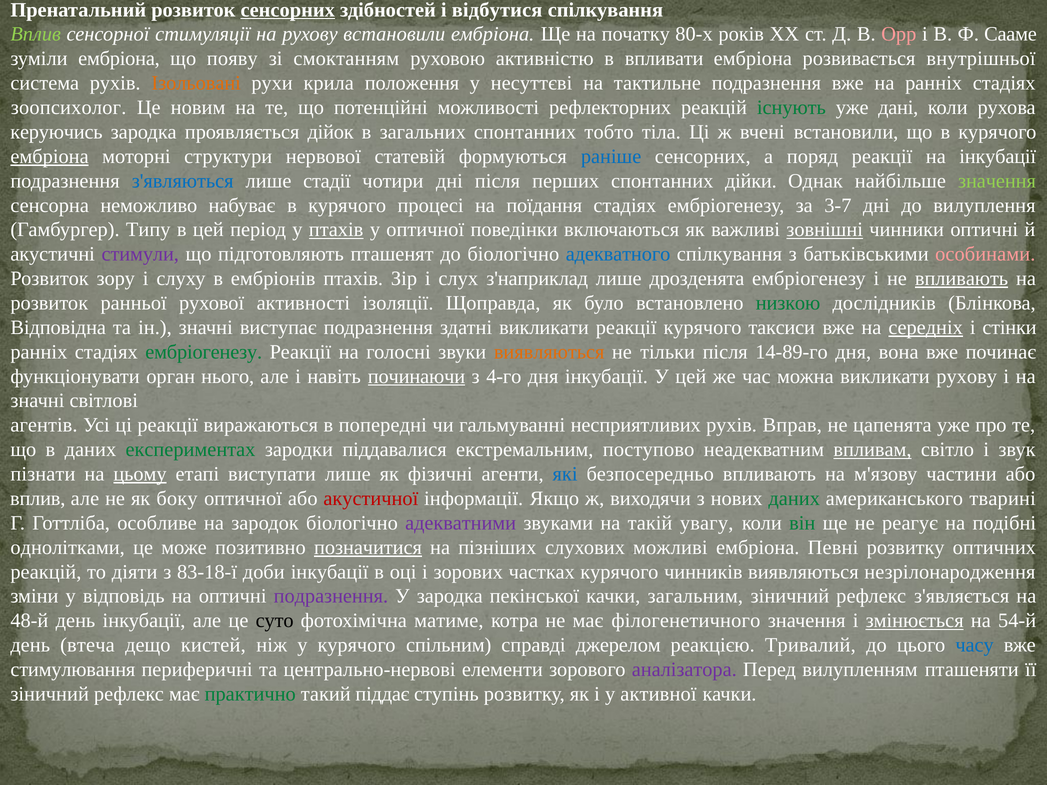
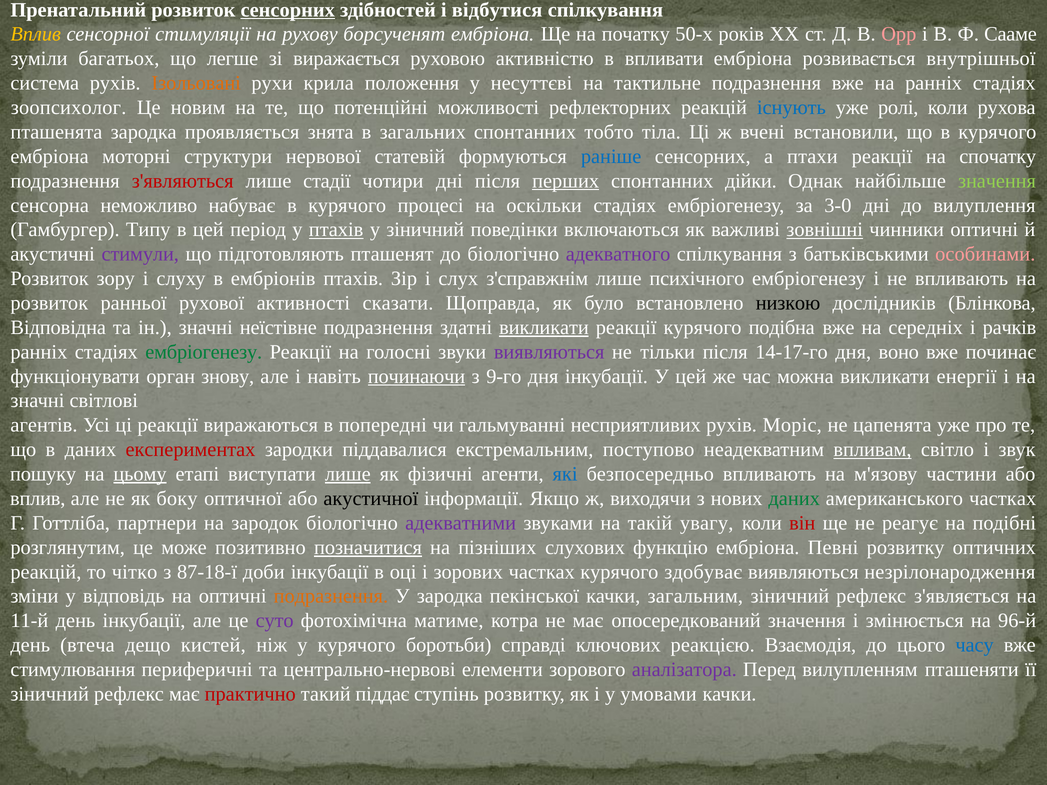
Вплив colour: light green -> yellow (36, 34)
рухову встановили: встановили -> борсученят (394, 34)
80-х: 80-х -> 50-х (694, 34)
зуміли ембріона: ембріона -> багатьох (119, 59)
появу: появу -> легше (232, 59)
смоктанням: смоктанням -> виражається (346, 59)
існують colour: green -> blue (791, 108)
дані: дані -> ролі (898, 108)
керуючись: керуючись -> пташенята (56, 132)
дійок: дійок -> знята (331, 132)
ембріона underline: present -> none (50, 156)
поряд: поряд -> птахи (812, 156)
на інкубації: інкубації -> спочатку (998, 156)
з'являються colour: blue -> red (183, 181)
перших underline: none -> present (566, 181)
поїдання: поїдання -> оскільки (544, 205)
3-7: 3-7 -> 3-0 (838, 205)
у оптичної: оптичної -> зіничний (425, 230)
адекватного colour: blue -> purple (618, 254)
з'наприклад: з'наприклад -> з'справжнім (537, 279)
дрозденята: дрозденята -> психічного (697, 279)
впливають underline: present -> none (962, 279)
ізоляції: ізоляції -> сказати (398, 303)
низкою colour: green -> black (788, 303)
виступає: виступає -> неїстівне (278, 328)
викликати underline: none -> present (544, 328)
таксиси: таксиси -> подібна (782, 328)
середніх underline: present -> none (926, 328)
стінки: стінки -> рачків (1009, 328)
виявляються colour: orange -> purple (549, 352)
14-89-го: 14-89-го -> 14-17-го (792, 352)
вона: вона -> воно (899, 352)
нього: нього -> знову (228, 376)
4-го: 4-го -> 9-го (504, 376)
викликати рухову: рухову -> енергії (967, 376)
Вправ: Вправ -> Моріс (792, 425)
експериментах colour: green -> red (190, 450)
пізнати: пізнати -> пошуку (43, 474)
лише underline: none -> present (348, 474)
акустичної colour: red -> black (371, 499)
американського тварині: тварині -> частках (1003, 499)
особливе: особливе -> партнери (157, 523)
він colour: green -> red (802, 523)
однолітками: однолітками -> розглянутим (68, 548)
можливі: можливі -> функцію (671, 548)
діяти: діяти -> чітко (135, 572)
83-18-ї: 83-18-ї -> 87-18-ї (207, 572)
чинників: чинників -> здобуває (703, 572)
подразнення colour: purple -> orange (331, 596)
48-й: 48-й -> 11-й (29, 621)
суто colour: black -> purple (275, 621)
філогенетичного: філогенетичного -> опосередкований (686, 621)
змінюється underline: present -> none (915, 621)
54-й: 54-й -> 96-й (1017, 621)
спільним: спільним -> боротьби (449, 645)
джерелом: джерелом -> ключових (618, 645)
Тривалий: Тривалий -> Взаємодія (811, 645)
практично colour: green -> red (250, 694)
активної: активної -> умовами (658, 694)
